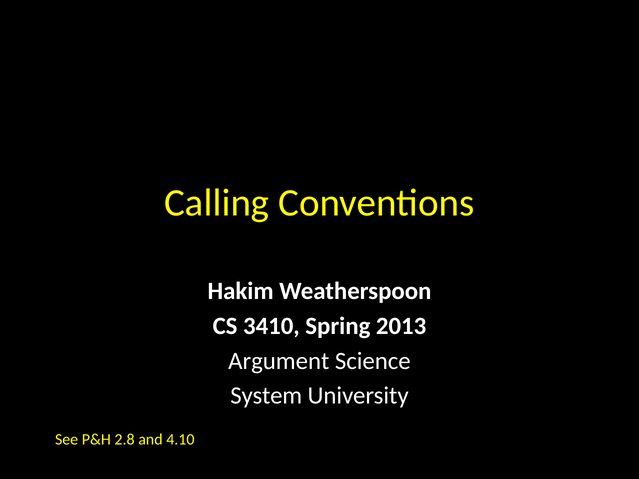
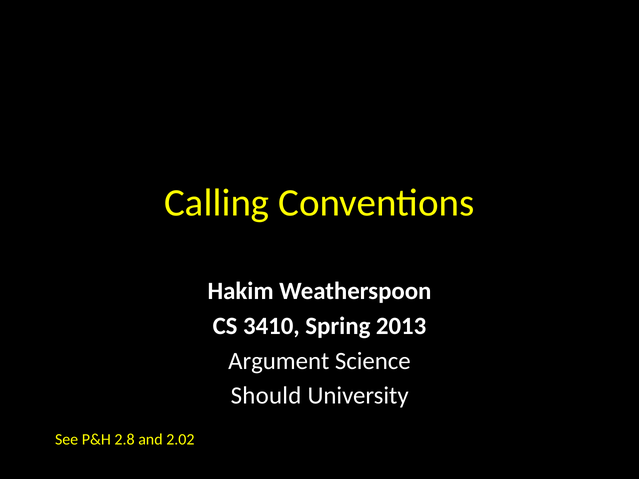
System: System -> Should (266, 396)
4.10: 4.10 -> 2.02 (180, 440)
